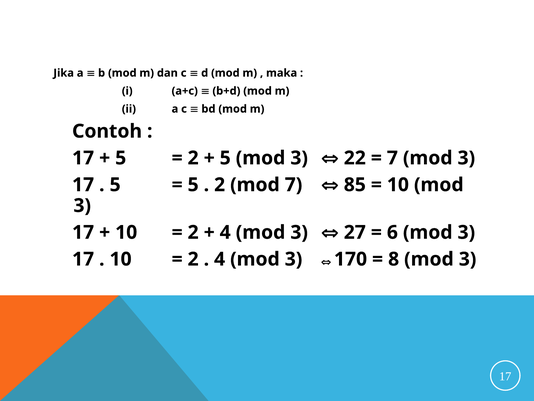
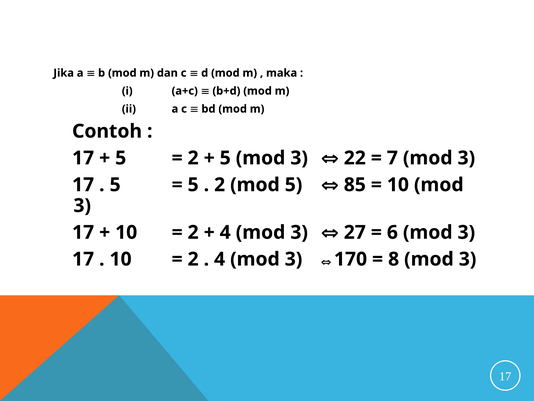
mod 7: 7 -> 5 (294, 185)
